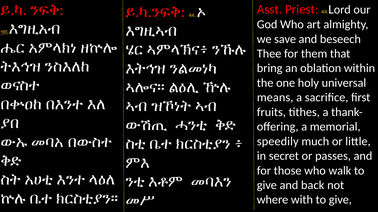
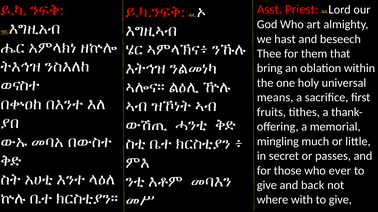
save: save -> hast (285, 39)
speedily: speedily -> mingling (278, 142)
walk: walk -> ever (340, 171)
